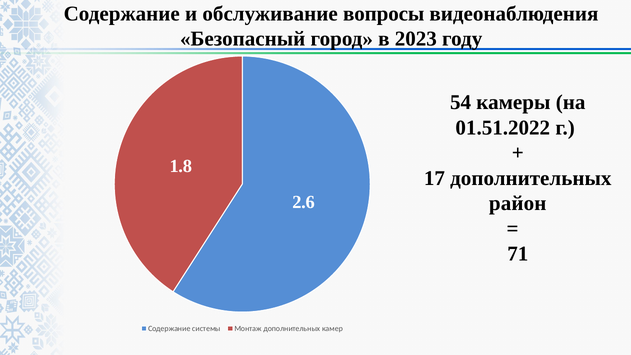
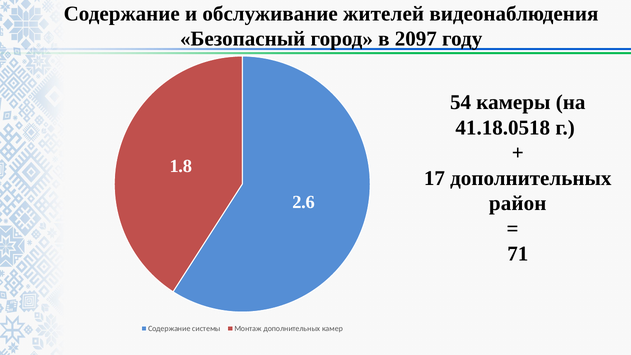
вопросы: вопросы -> жителей (384, 14)
2023: 2023 -> 2097 (416, 39)
01.51.2022: 01.51.2022 -> 41.18.0518 (503, 128)
